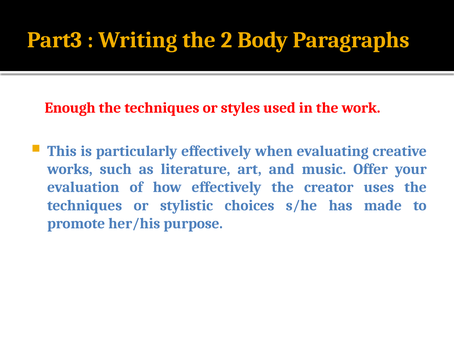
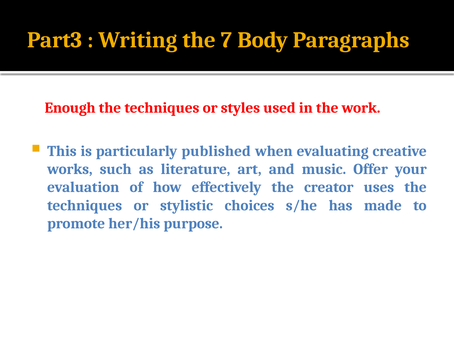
2: 2 -> 7 (227, 40)
particularly effectively: effectively -> published (216, 151)
